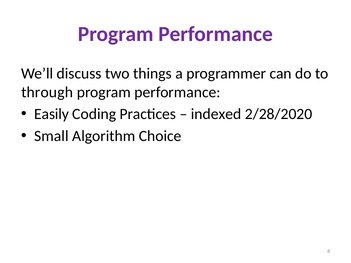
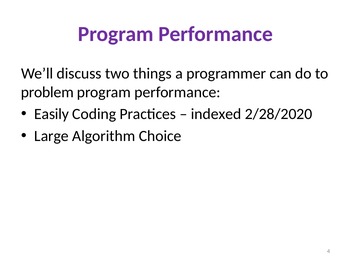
through: through -> problem (47, 92)
Small: Small -> Large (51, 136)
